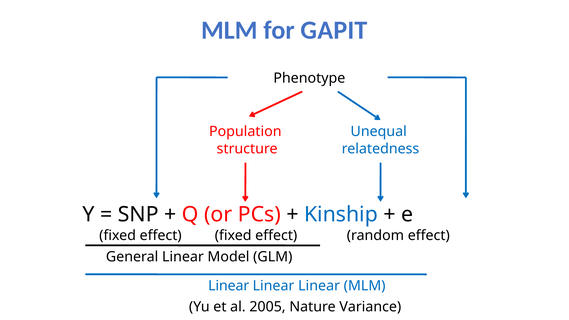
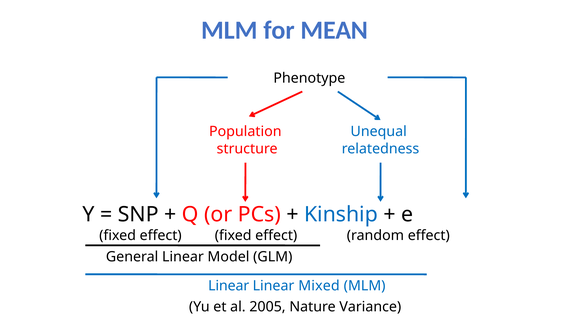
GAPIT: GAPIT -> MEAN (334, 30)
Linear: Linear -> Mixed (319, 286)
